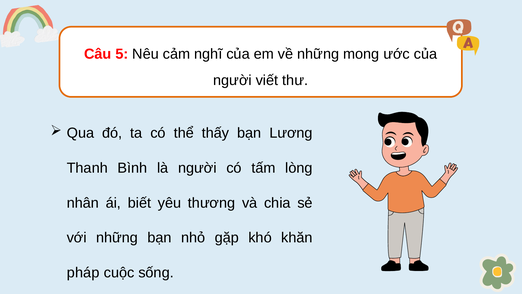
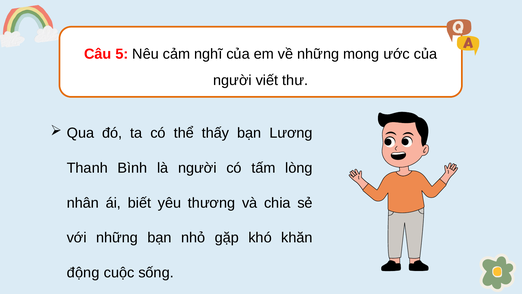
pháp: pháp -> động (83, 272)
